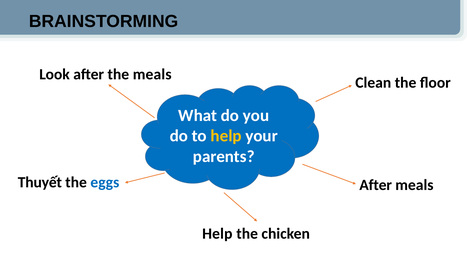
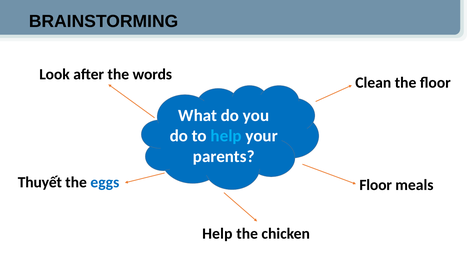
the meals: meals -> words (152, 74)
help colour: yellow -> light blue (226, 136)
After: After -> Floor (376, 185)
